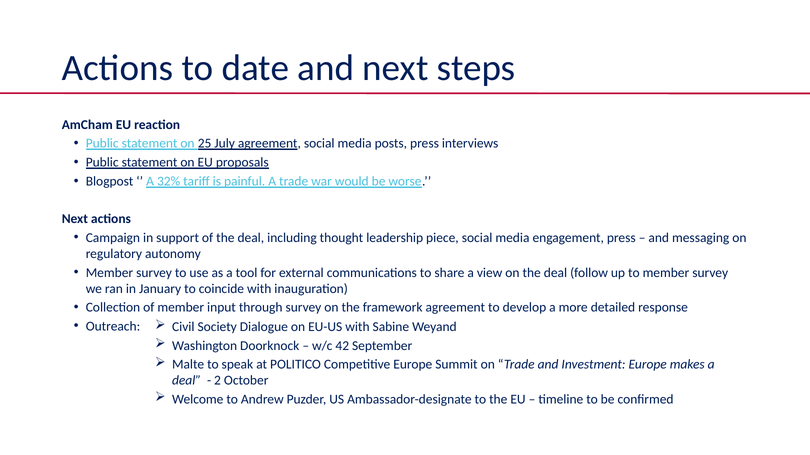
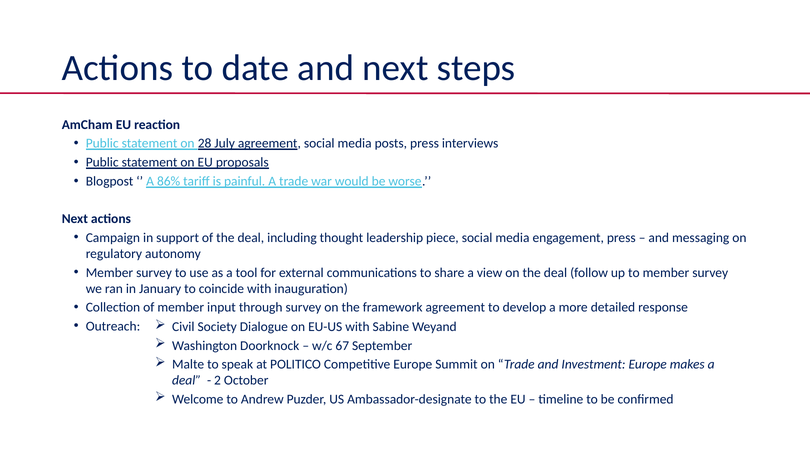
25: 25 -> 28 (205, 143)
32%: 32% -> 86% (169, 182)
42: 42 -> 67 (342, 346)
